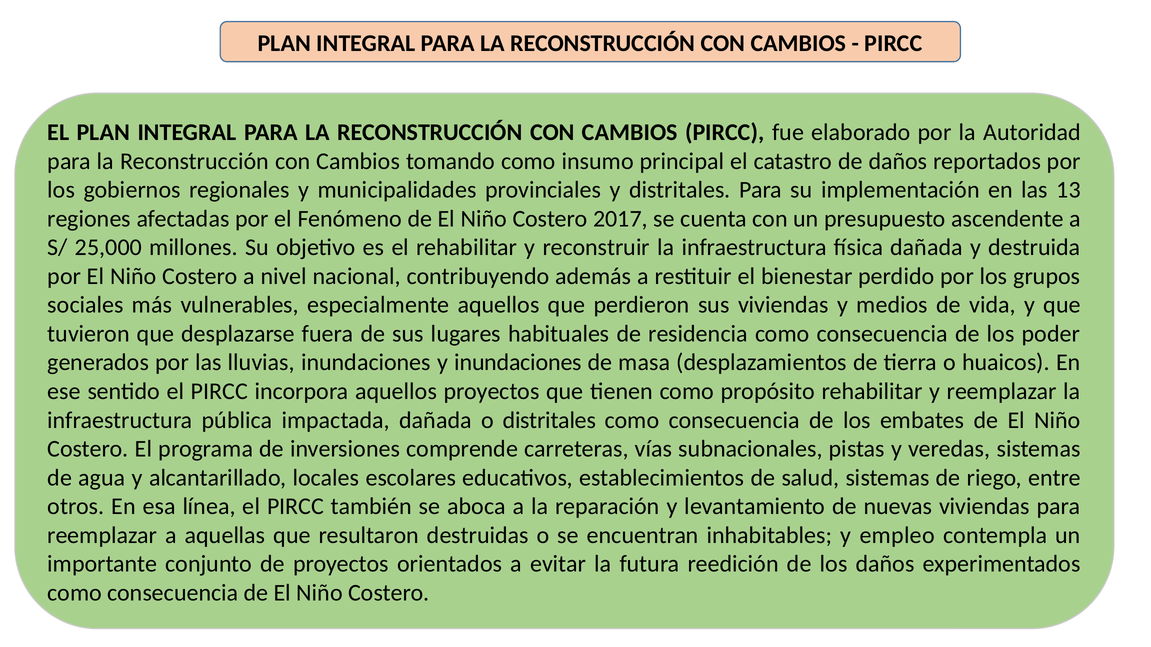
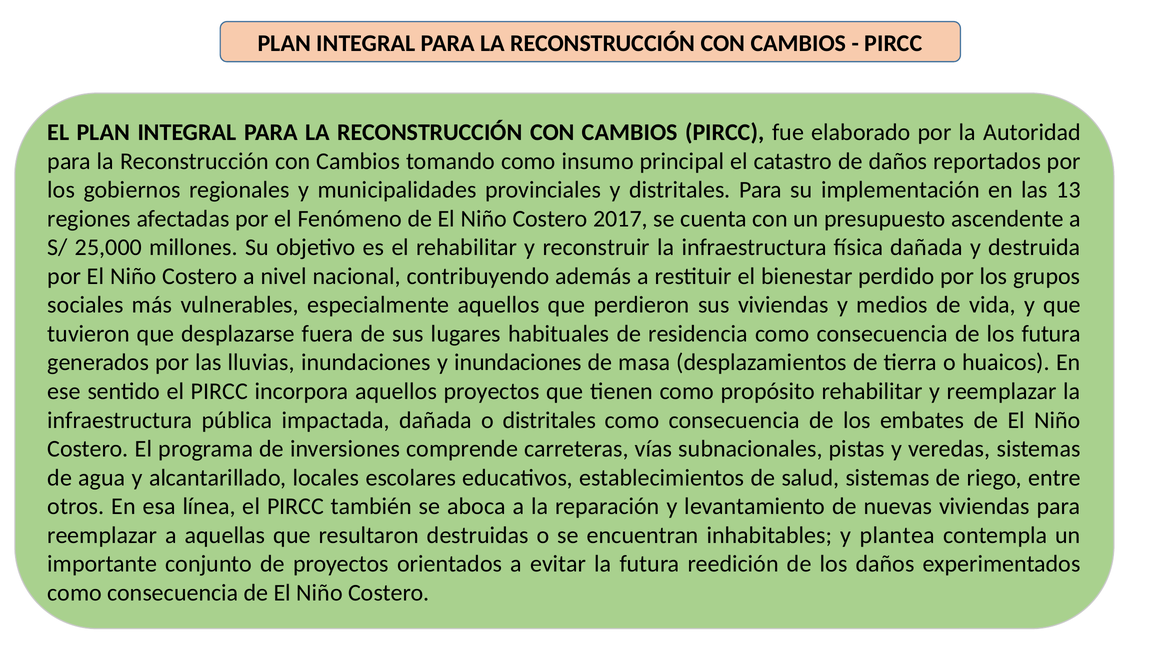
los poder: poder -> futura (1051, 334)
empleo: empleo -> plantea (897, 536)
